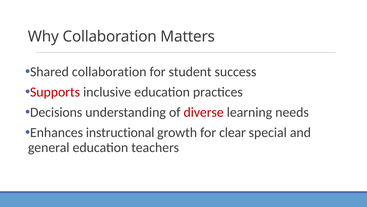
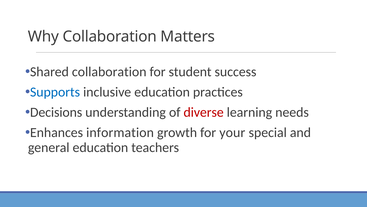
Supports colour: red -> blue (55, 92)
instructional: instructional -> information (120, 132)
clear: clear -> your (232, 132)
